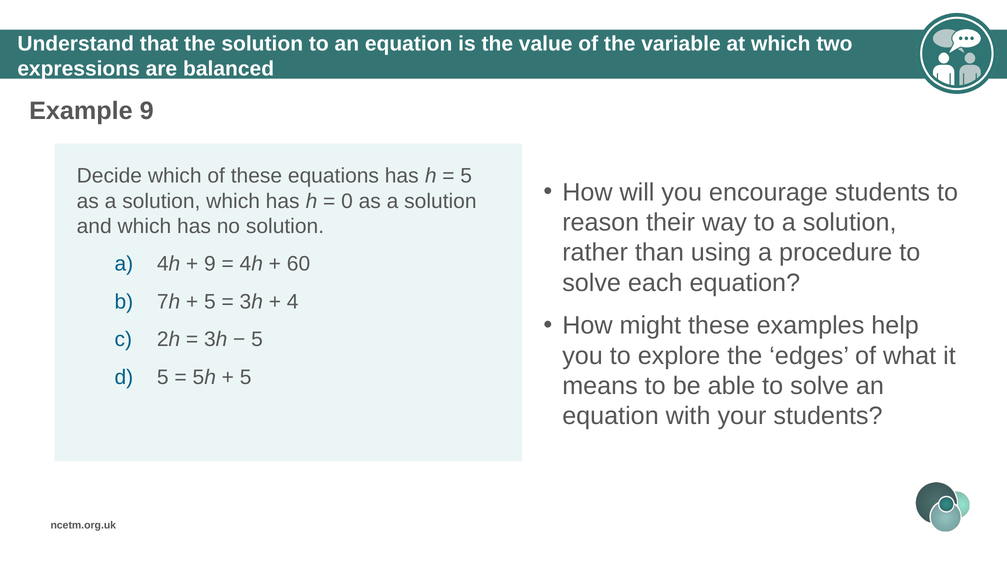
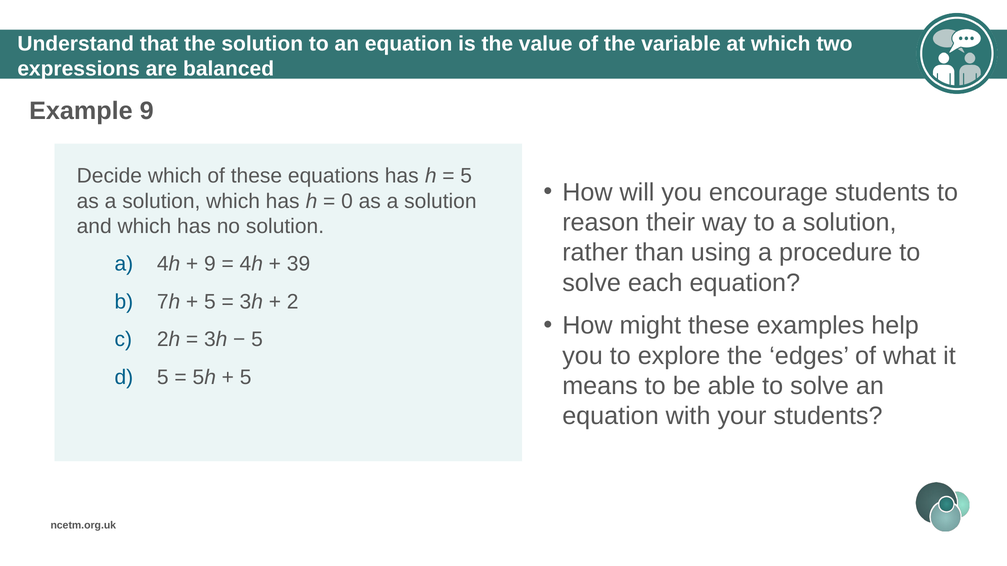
60: 60 -> 39 (299, 264)
4: 4 -> 2 (293, 302)
